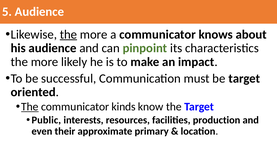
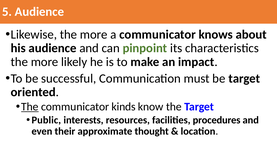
the underline: present -> none (68, 34)
production: production -> procedures (217, 120)
primary: primary -> thought (152, 131)
